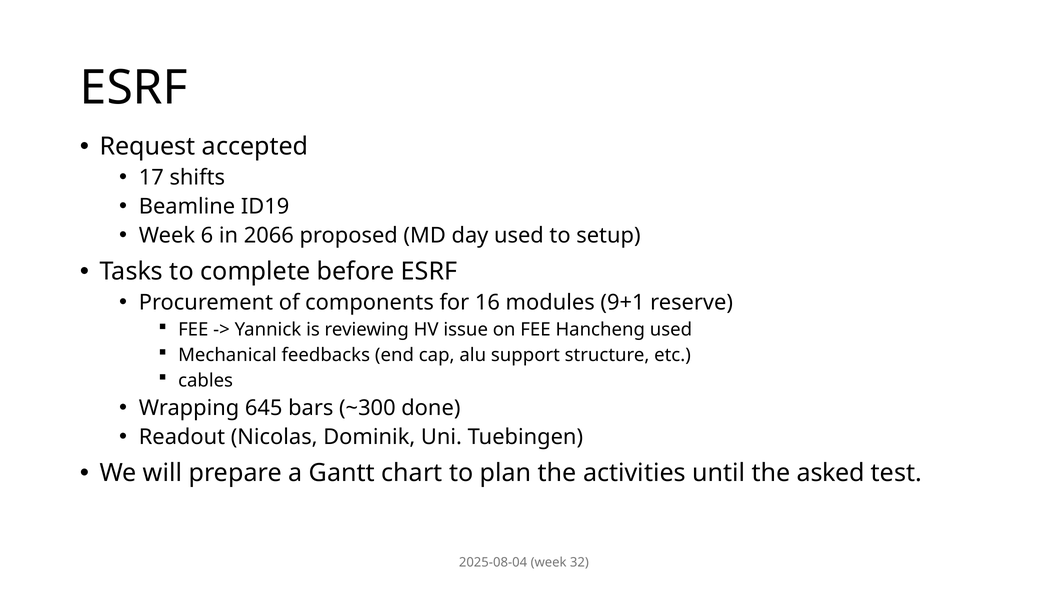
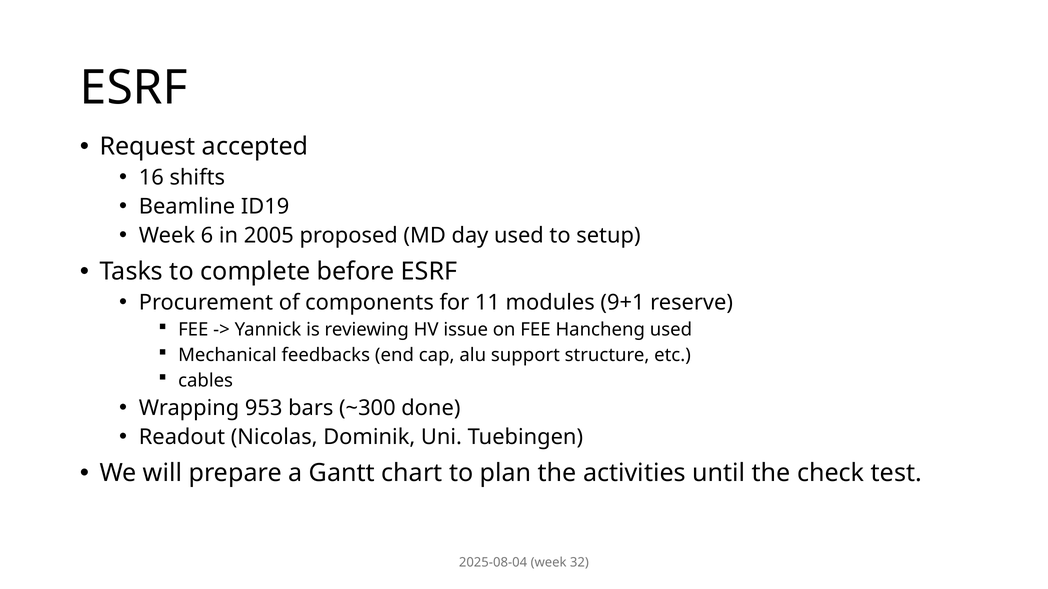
17: 17 -> 16 (151, 178)
2066: 2066 -> 2005 (269, 236)
16: 16 -> 11 (487, 303)
645: 645 -> 953 (264, 408)
asked: asked -> check (831, 473)
